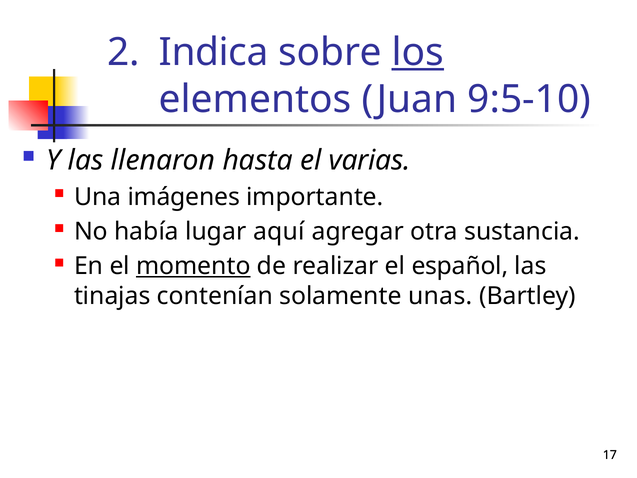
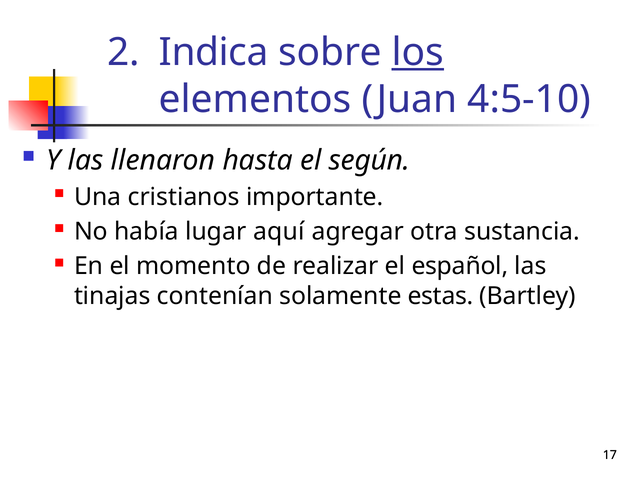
9:5-10: 9:5-10 -> 4:5-10 (529, 99)
varias: varias -> según (369, 160)
imágenes: imágenes -> cristianos (184, 197)
momento underline: present -> none (193, 266)
unas: unas -> estas (441, 296)
